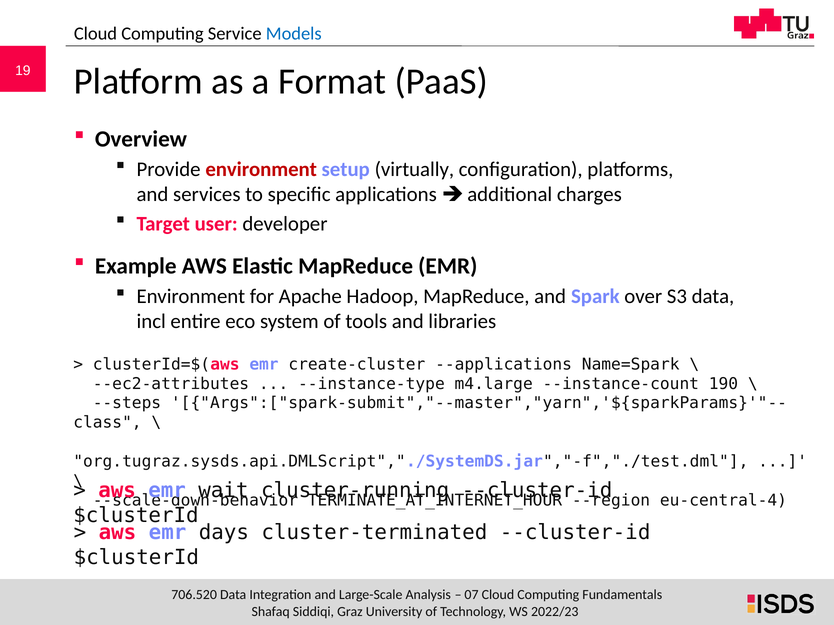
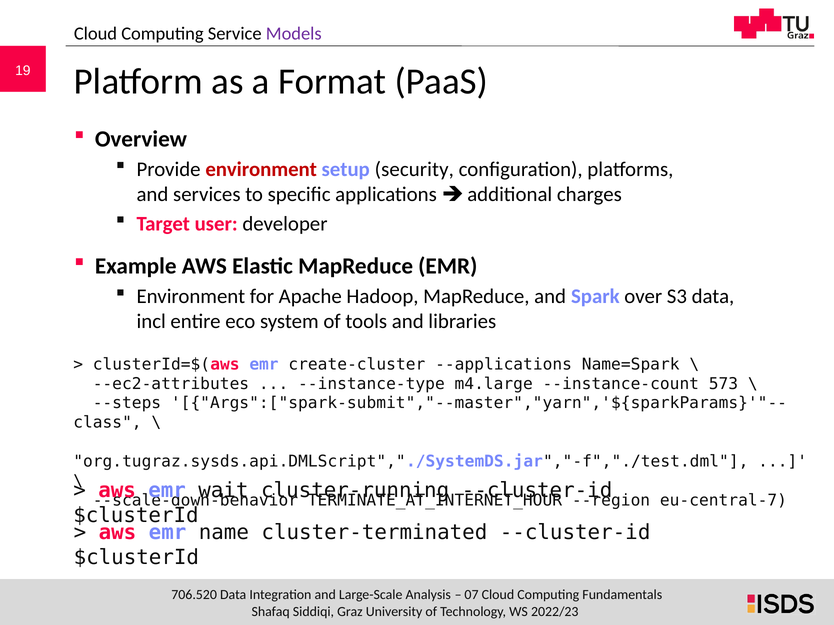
Models colour: blue -> purple (294, 34)
virtually: virtually -> security (414, 170)
190: 190 -> 573 (723, 384)
eu-central-4: eu-central-4 -> eu-central-7 (723, 501)
days: days -> name (224, 533)
